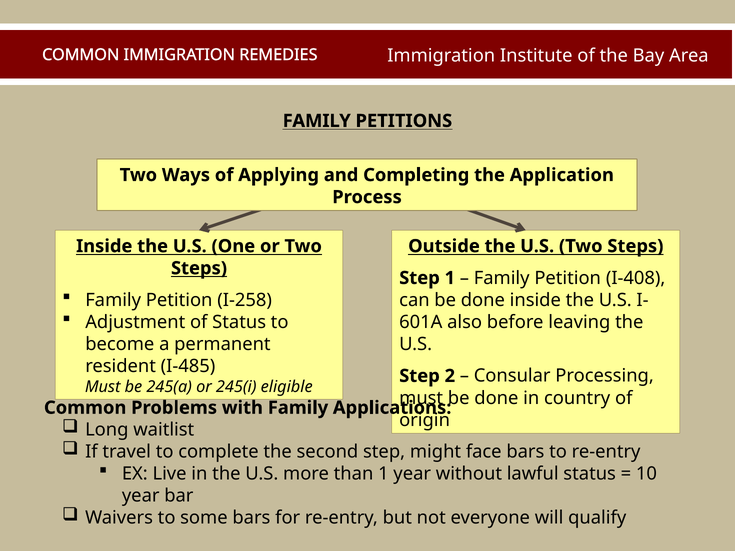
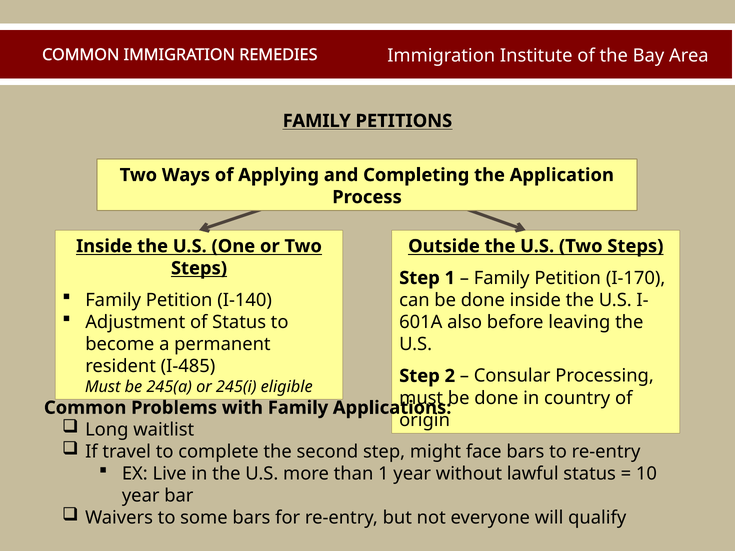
I-408: I-408 -> I-170 (636, 278)
I-258: I-258 -> I-140 (245, 300)
